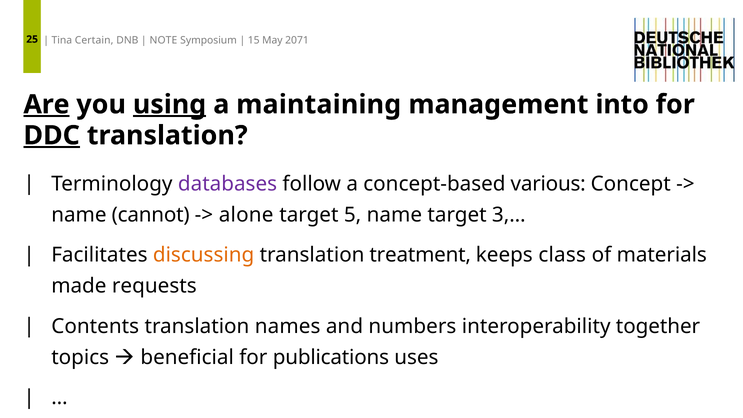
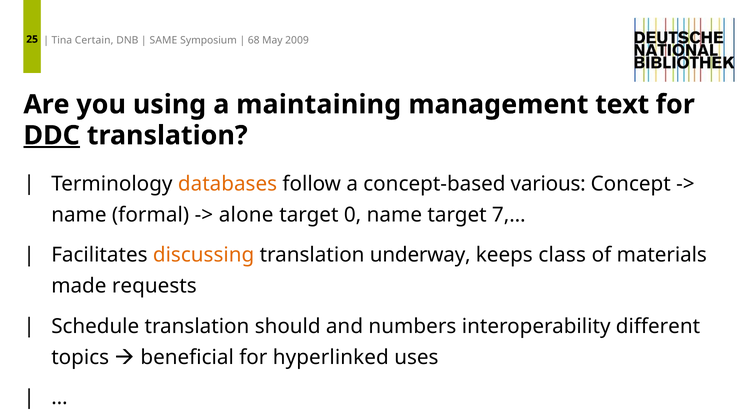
NOTE: NOTE -> SAME (163, 40)
15: 15 -> 68 (254, 40)
2071: 2071 -> 2009 (297, 40)
Are underline: present -> none (46, 105)
using underline: present -> none (170, 105)
into: into -> text (622, 105)
databases colour: purple -> orange (228, 184)
cannot: cannot -> formal (151, 215)
5: 5 -> 0 (353, 215)
3,…: 3,… -> 7,… (509, 215)
treatment: treatment -> underway (420, 255)
Contents: Contents -> Schedule (95, 326)
names: names -> should (288, 326)
together: together -> different (658, 326)
publications: publications -> hyperlinked (331, 357)
